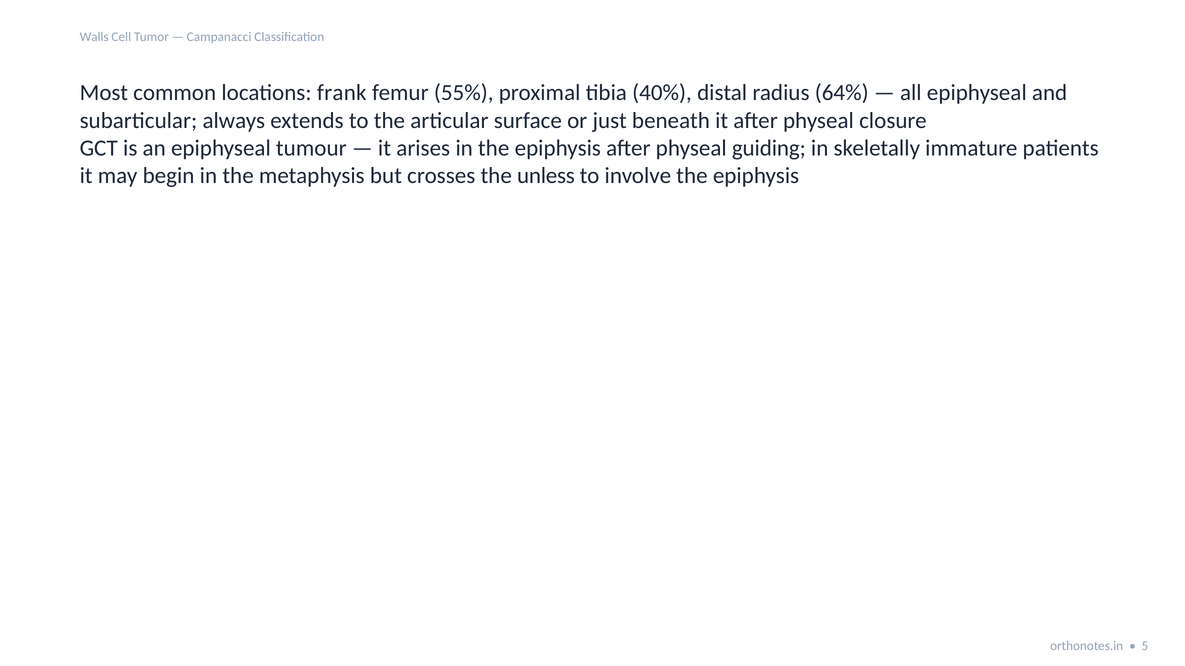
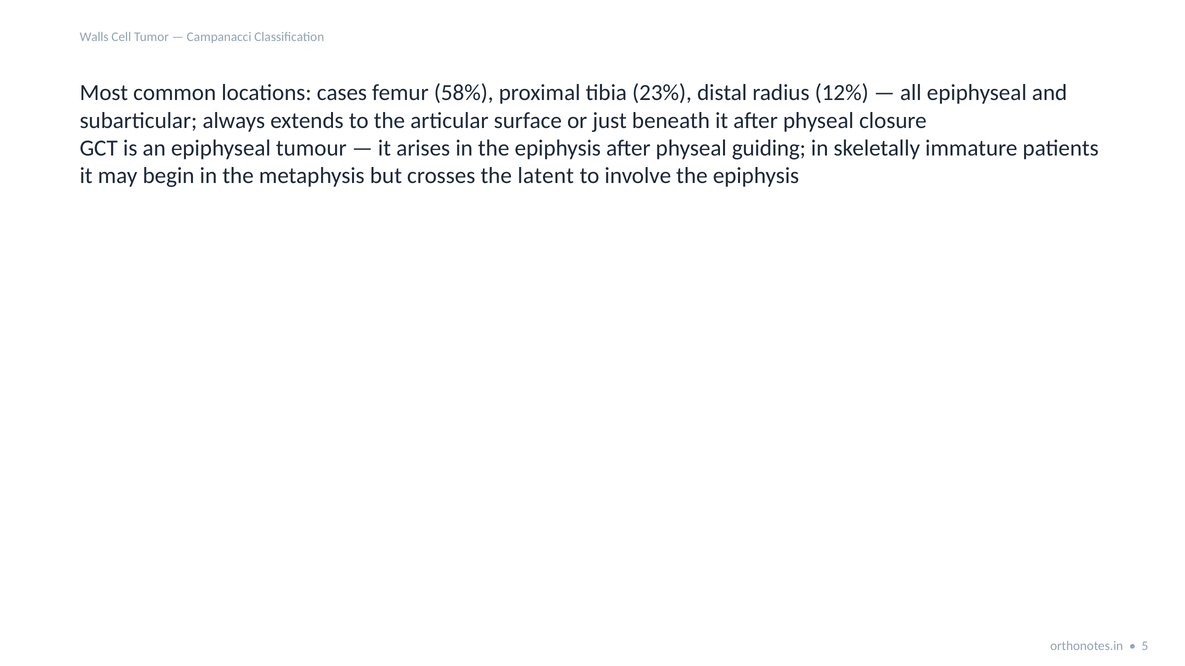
frank: frank -> cases (342, 93)
55%: 55% -> 58% (464, 93)
40%: 40% -> 23% (662, 93)
64%: 64% -> 12% (842, 93)
unless: unless -> latent (546, 176)
